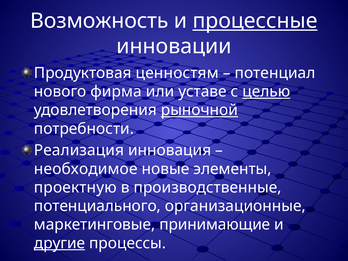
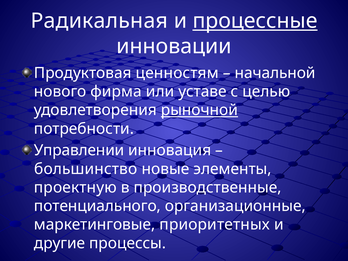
Возможность: Возможность -> Радикальная (99, 21)
потенциал: потенциал -> начальной (275, 73)
целью underline: present -> none (266, 92)
Реализация: Реализация -> Управлении (79, 150)
необходимое: необходимое -> большинство (86, 169)
принимающие: принимающие -> приоритетных (215, 225)
другие underline: present -> none (60, 243)
